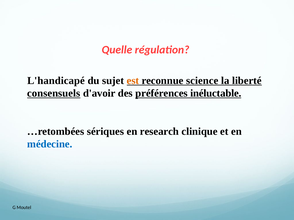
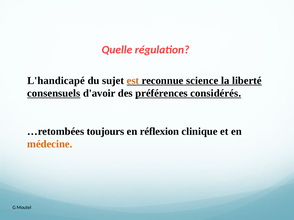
inéluctable: inéluctable -> considérés (216, 93)
sériques: sériques -> toujours (106, 132)
research: research -> réflexion (159, 132)
médecine colour: blue -> orange (50, 144)
